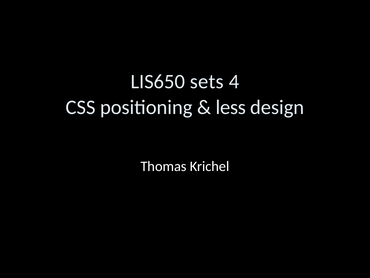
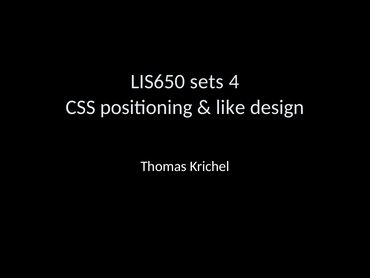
less: less -> like (231, 107)
